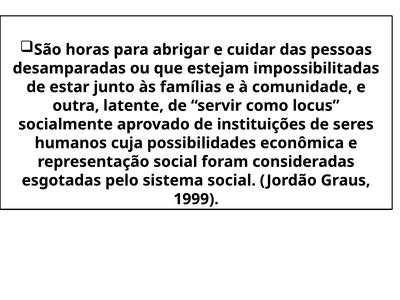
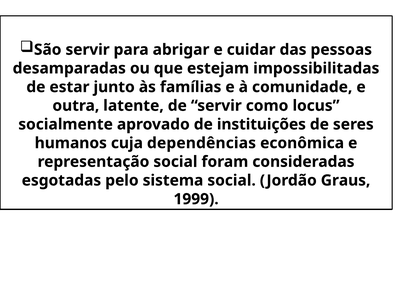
São horas: horas -> servir (88, 50)
possibilidades: possibilidades -> dependências (201, 143)
